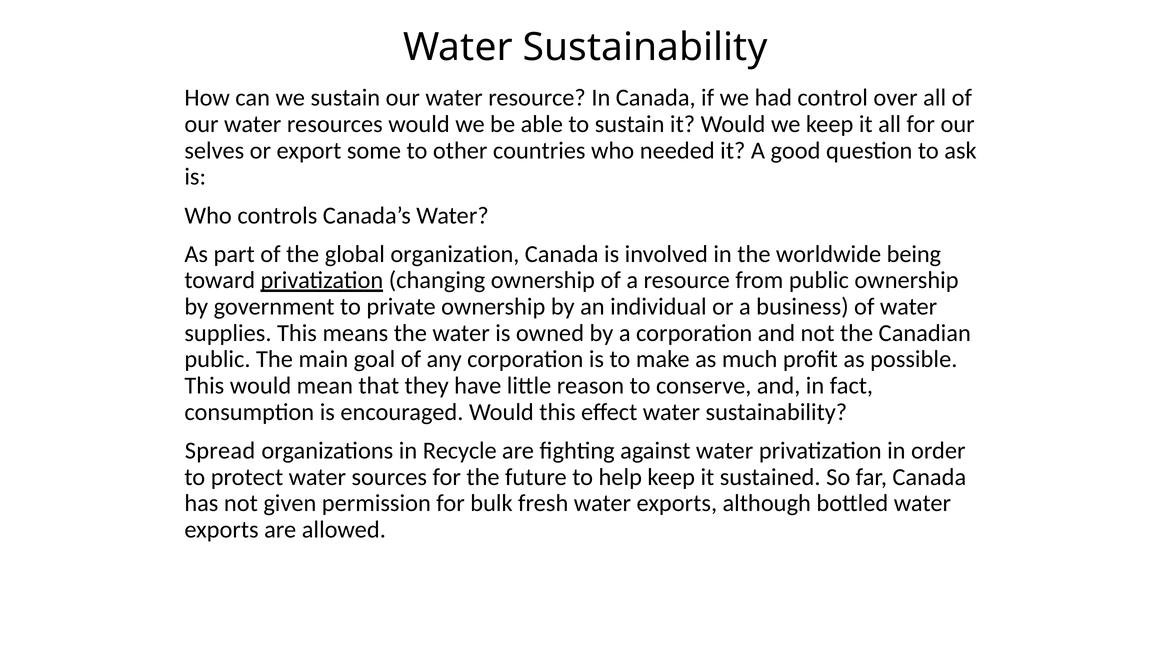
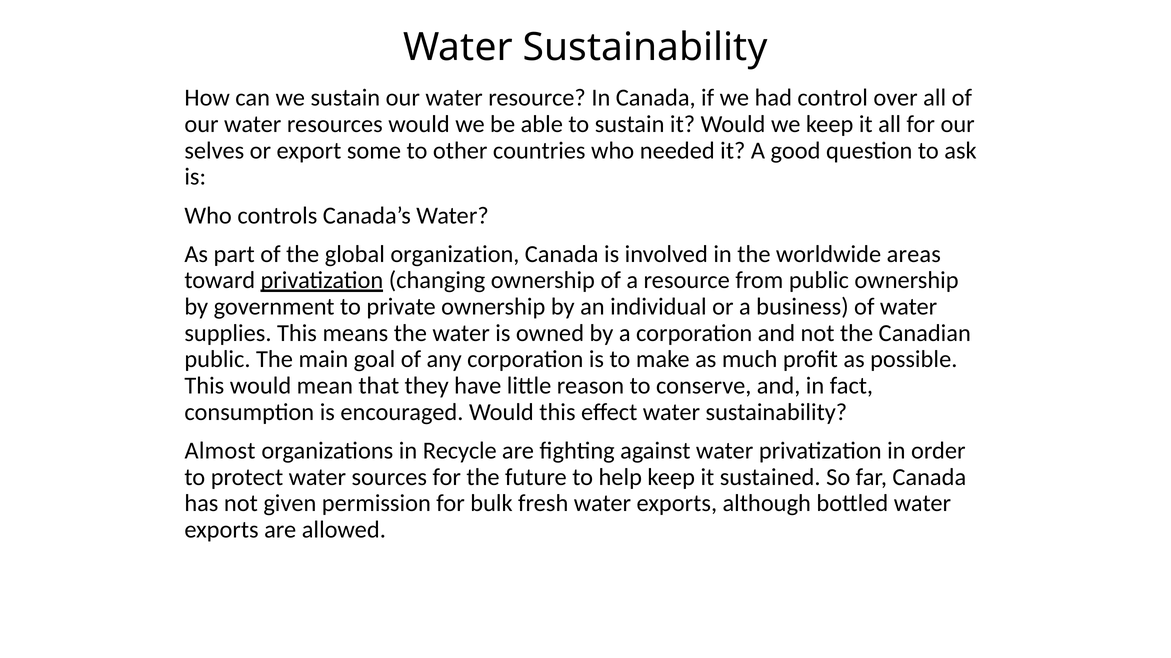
being: being -> areas (914, 254)
Spread: Spread -> Almost (220, 451)
